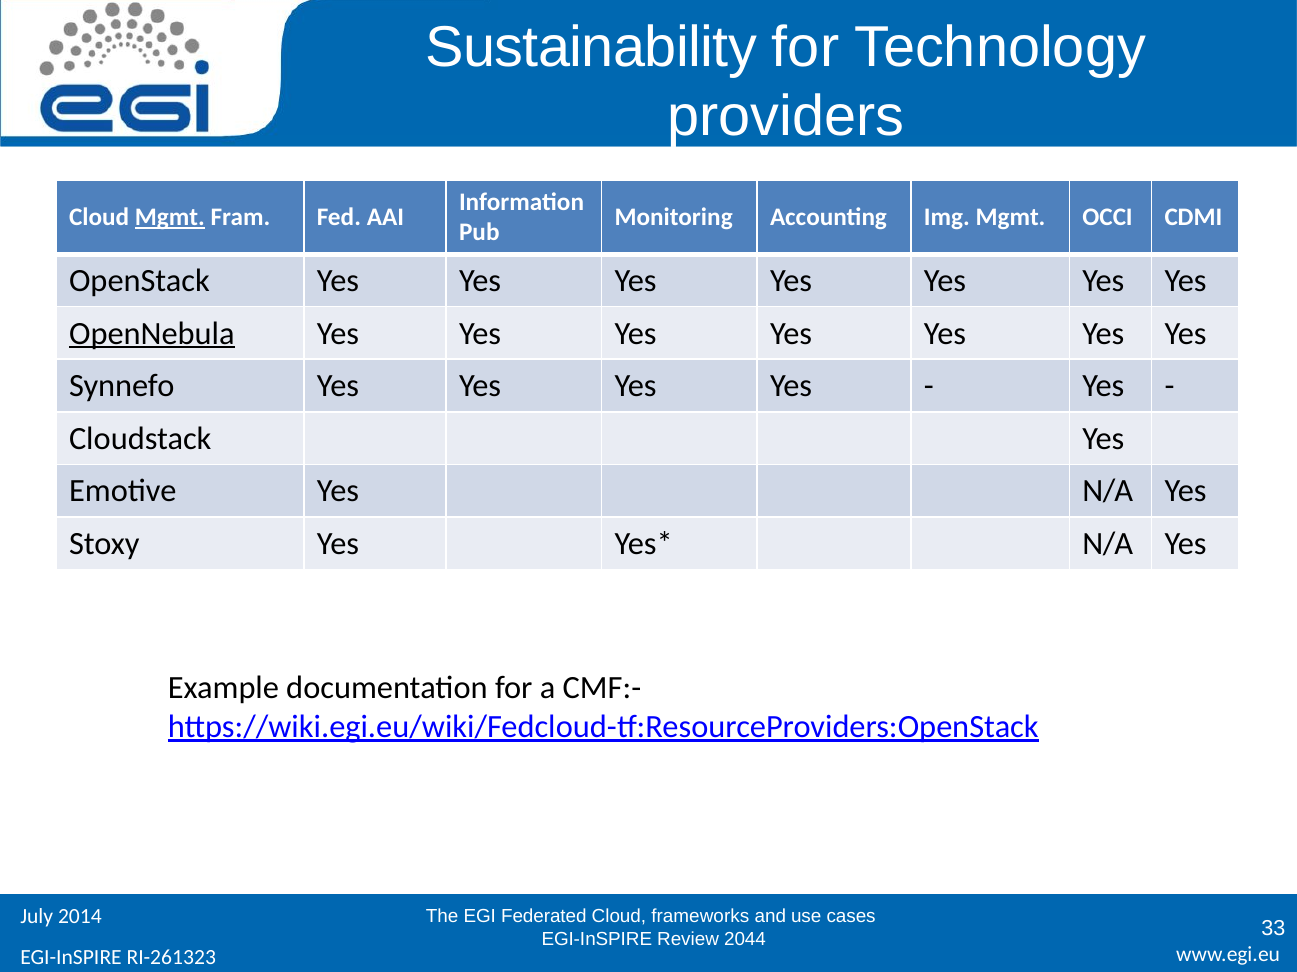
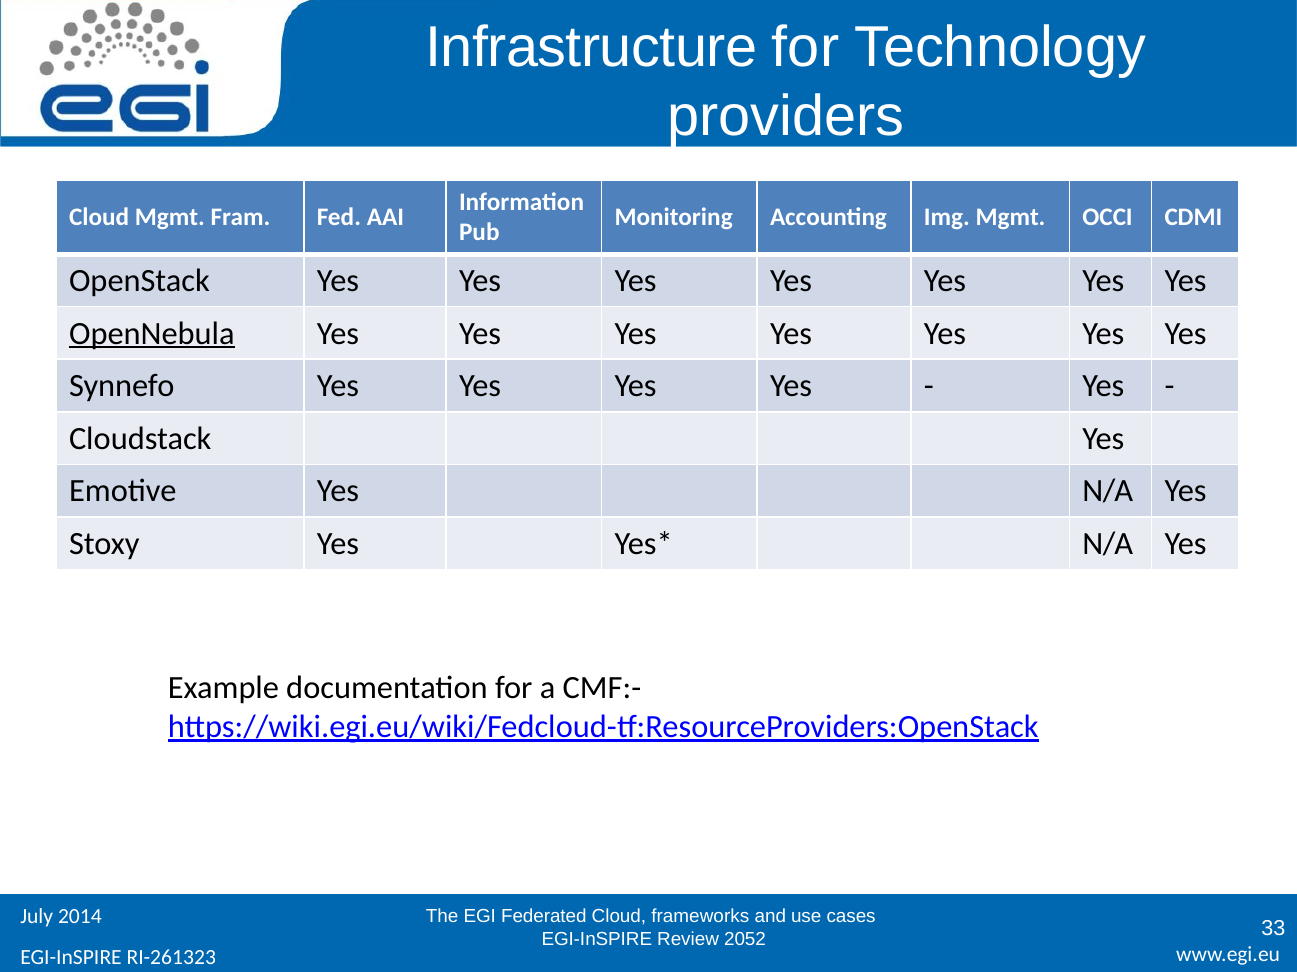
Sustainability: Sustainability -> Infrastructure (591, 47)
Mgmt underline: present -> none (170, 217)
2044: 2044 -> 2052 (745, 940)
